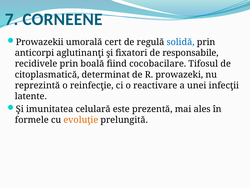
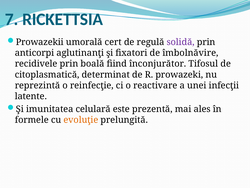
CORNEENE: CORNEENE -> RICKETTSIA (63, 19)
solidă colour: blue -> purple (181, 42)
responsabile: responsabile -> îmbolnăvire (190, 53)
cocobacilare: cocobacilare -> înconjurător (158, 64)
